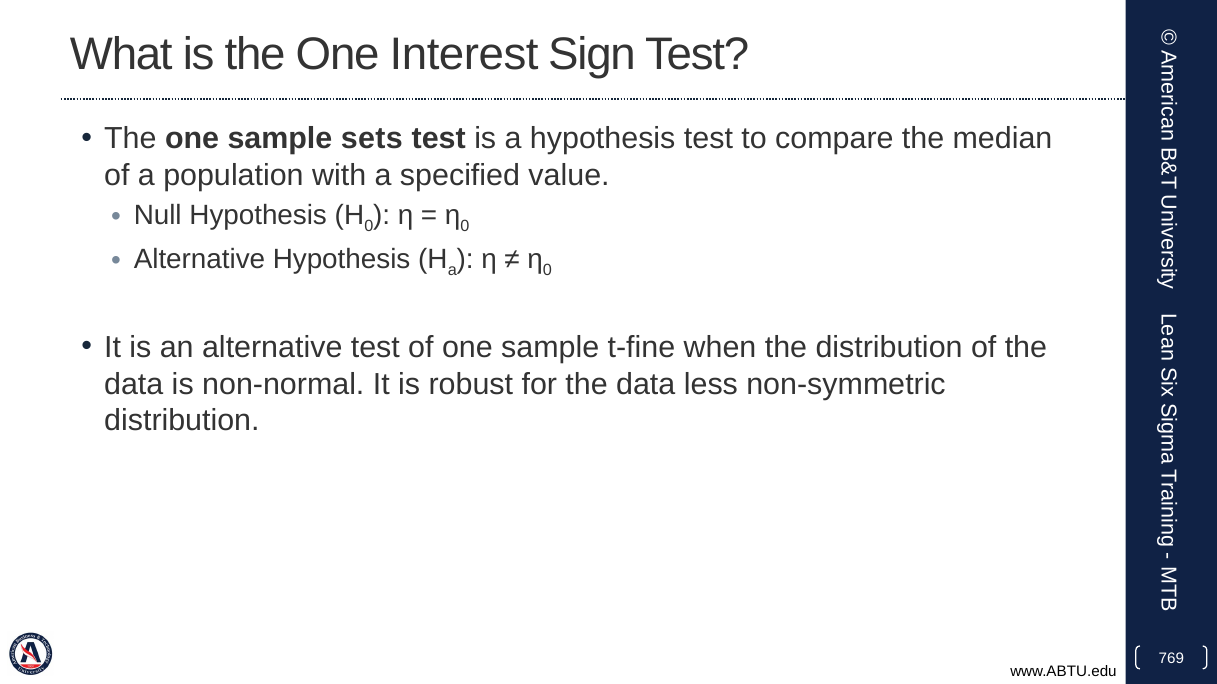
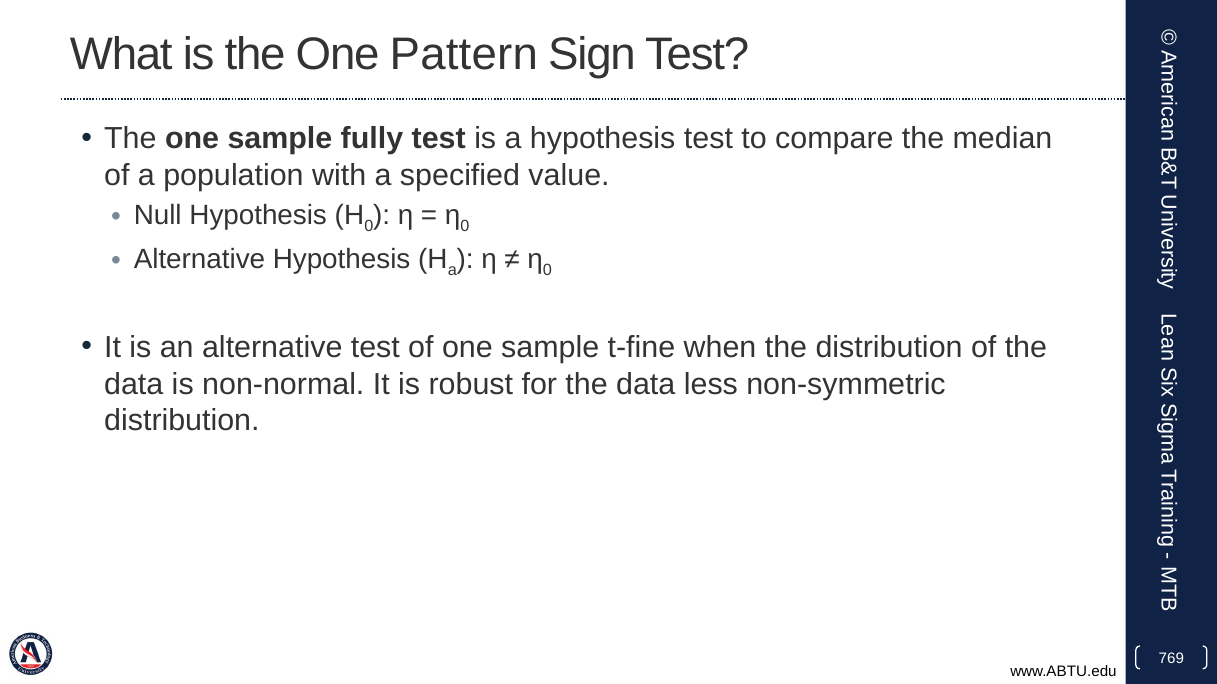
Interest: Interest -> Pattern (464, 54)
sets: sets -> fully (372, 139)
